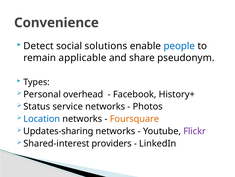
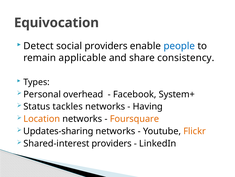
Convenience: Convenience -> Equivocation (56, 23)
social solutions: solutions -> providers (106, 46)
pseudonym: pseudonym -> consistency (186, 58)
History+: History+ -> System+ (177, 94)
service: service -> tackles (68, 106)
Photos: Photos -> Having (148, 106)
Location colour: blue -> orange (42, 118)
Flickr colour: purple -> orange (195, 131)
